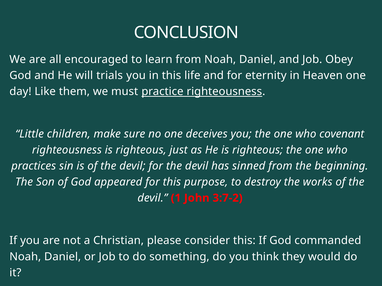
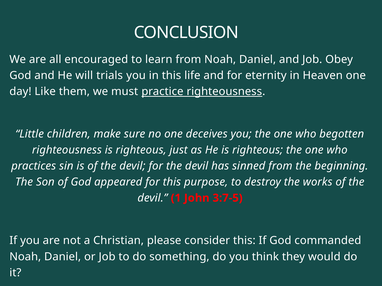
covenant: covenant -> begotten (342, 134)
3:7-2: 3:7-2 -> 3:7-5 (228, 198)
